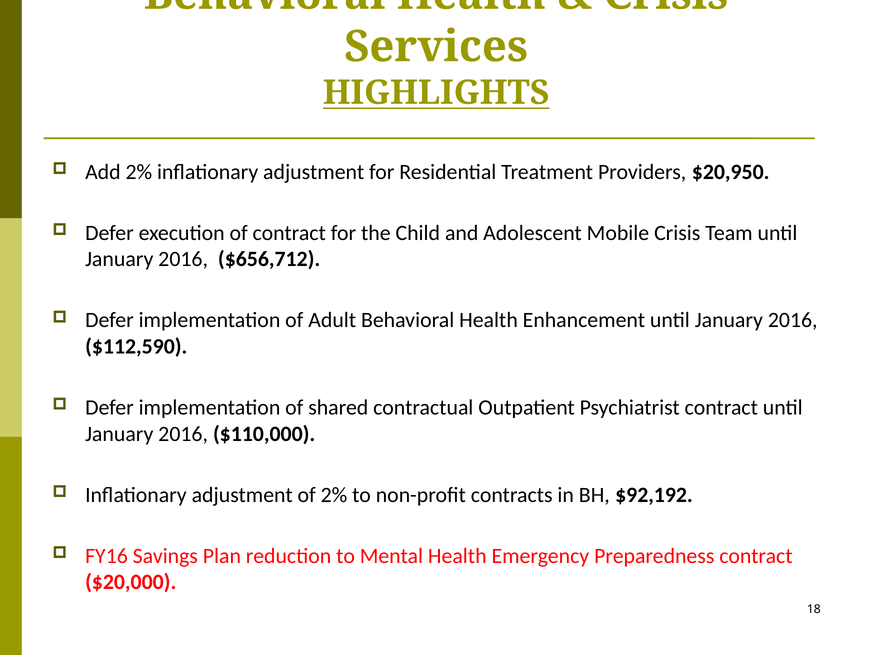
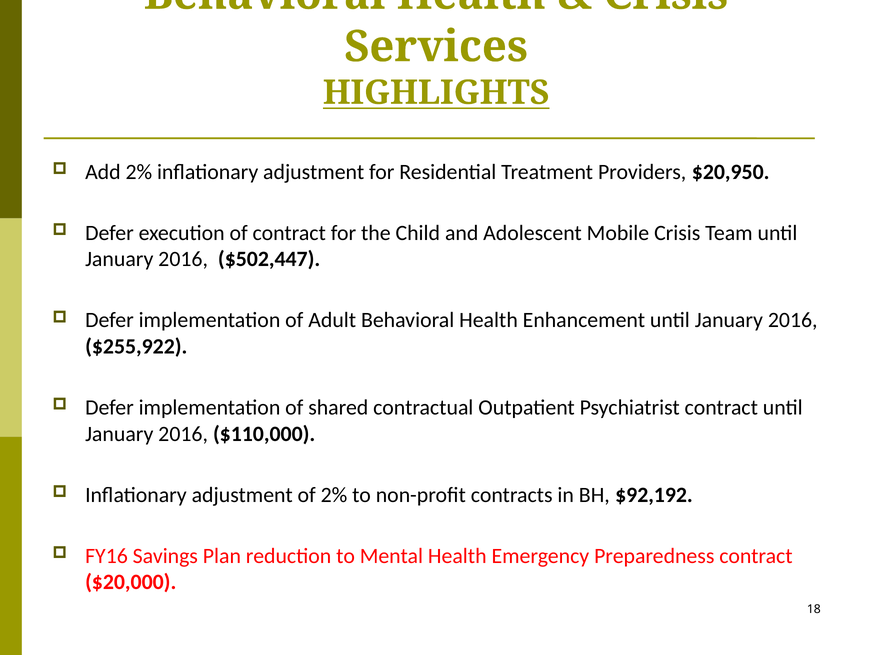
$656,712: $656,712 -> $502,447 (269, 259)
$112,590: $112,590 -> $255,922 (136, 346)
